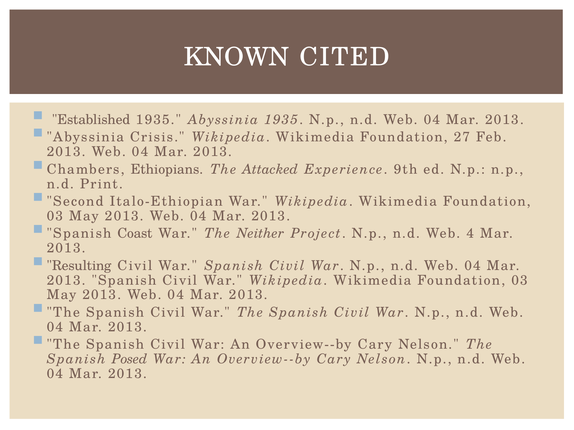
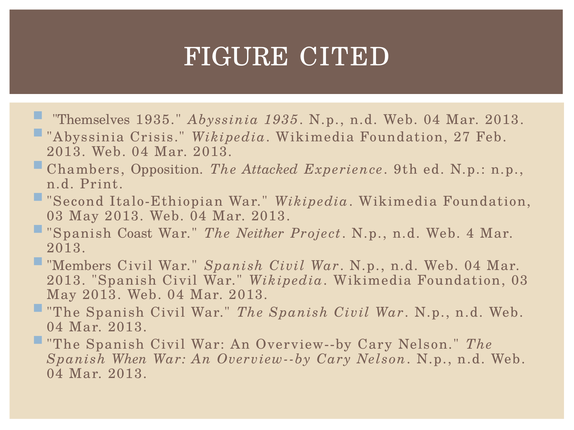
KNOWN: KNOWN -> FIGURE (236, 57)
Established: Established -> Themselves (91, 120)
Ethiopians: Ethiopians -> Opposition (167, 169)
Resulting: Resulting -> Members (79, 266)
Posed: Posed -> When (130, 359)
